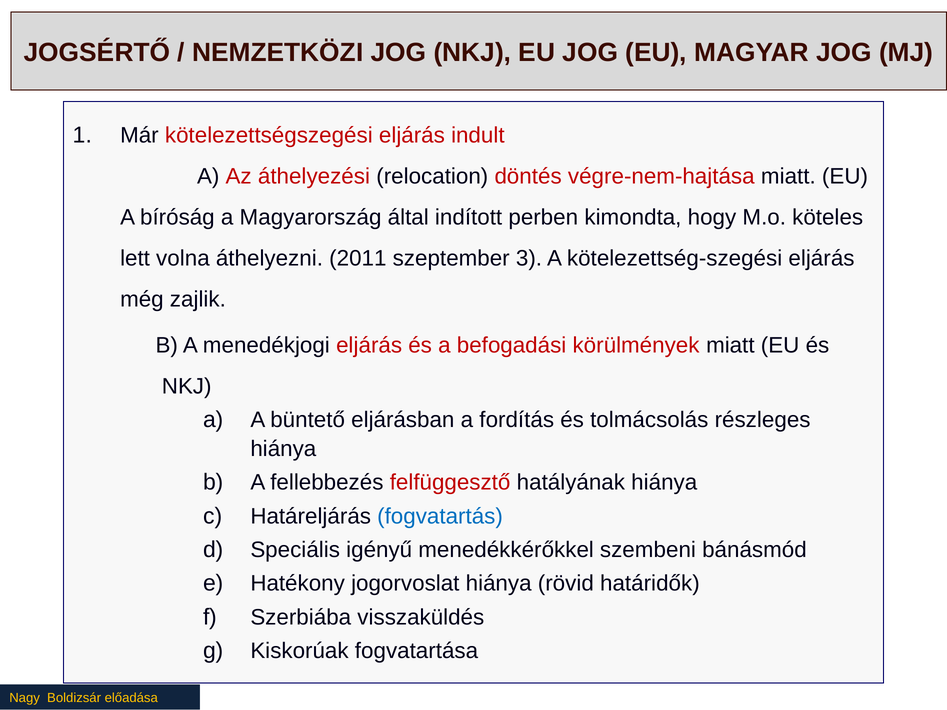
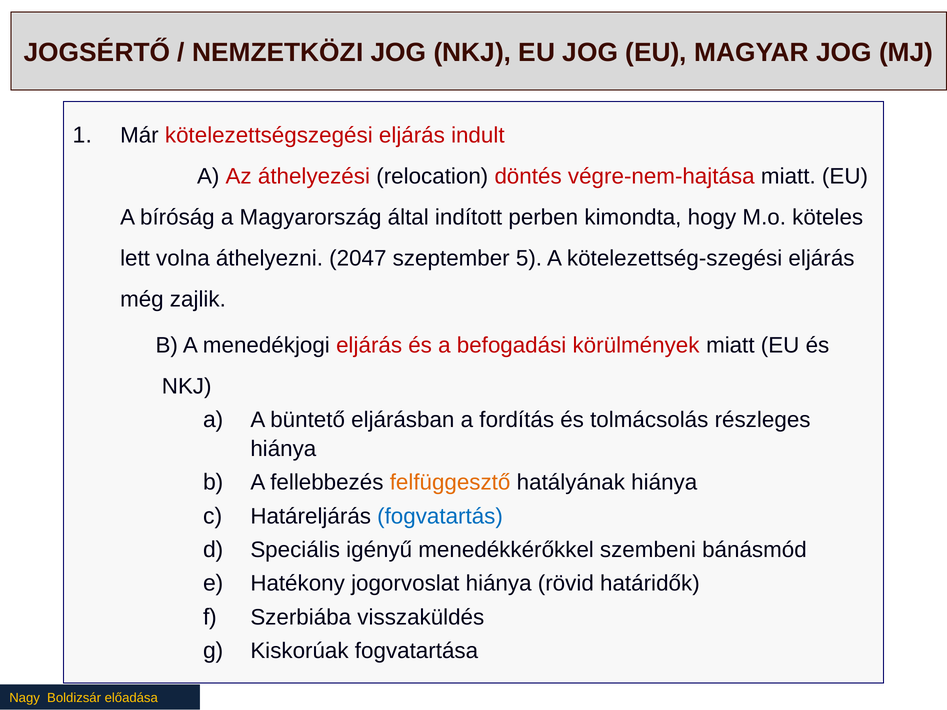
2011: 2011 -> 2047 (358, 259)
3: 3 -> 5 (529, 259)
felfüggesztő colour: red -> orange (450, 483)
